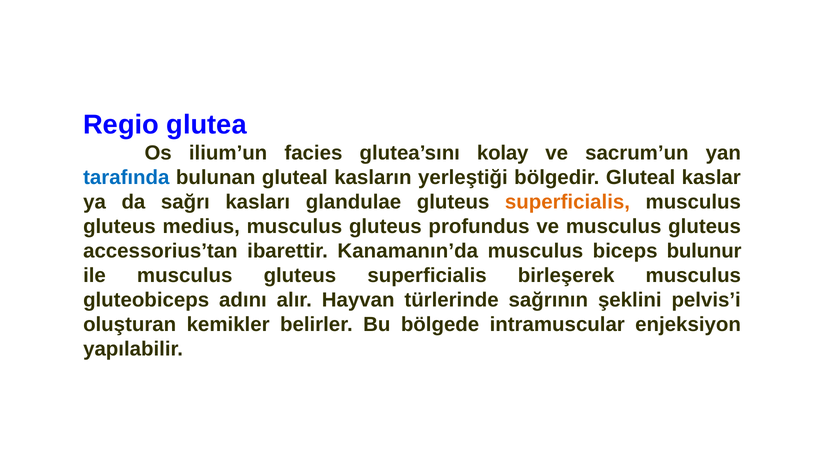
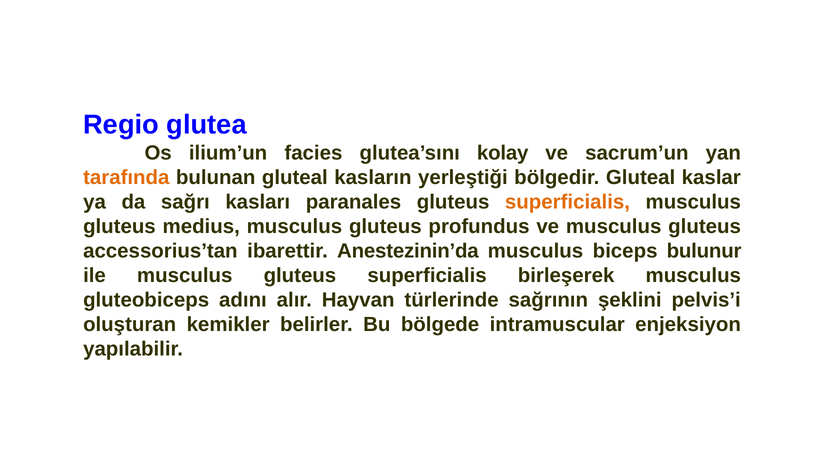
tarafında colour: blue -> orange (126, 177)
glandulae: glandulae -> paranales (353, 202)
Kanamanın’da: Kanamanın’da -> Anestezinin’da (408, 251)
